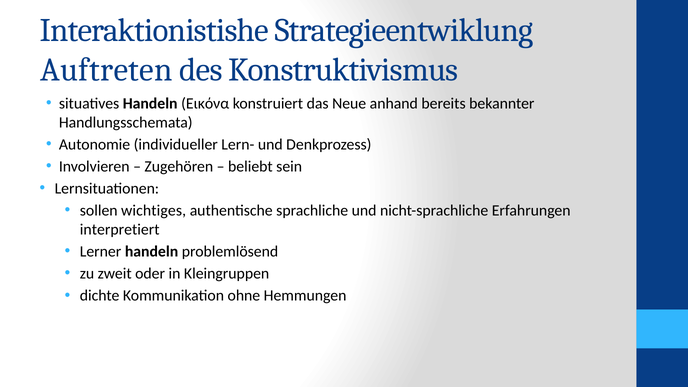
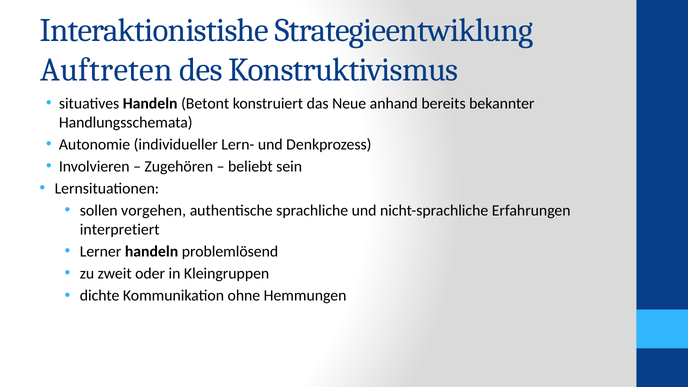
Εικόνα: Εικόνα -> Betont (205, 103)
wichtiges: wichtiges -> vorgehen (154, 211)
